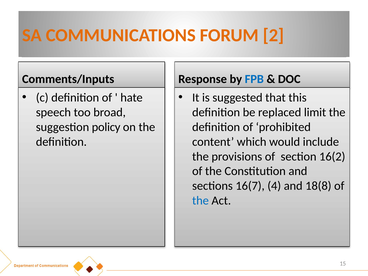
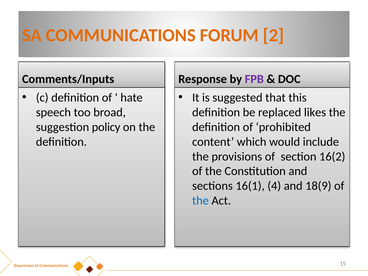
FPB colour: blue -> purple (254, 79)
limit: limit -> likes (315, 112)
16(7: 16(7 -> 16(1 (250, 186)
18(8: 18(8 -> 18(9 (318, 186)
